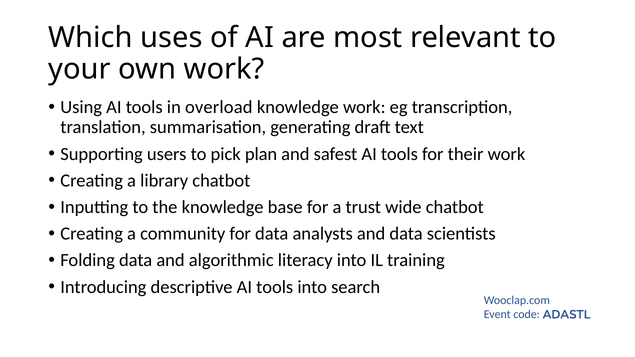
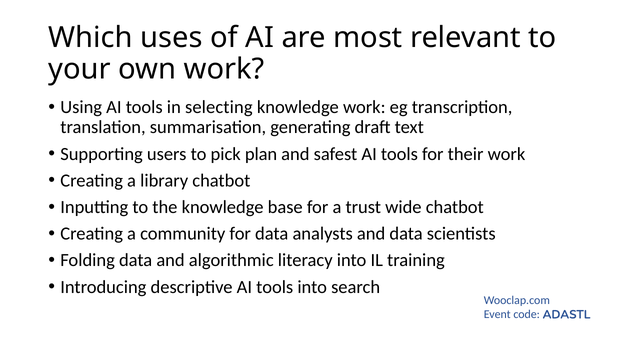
overload: overload -> selecting (219, 107)
